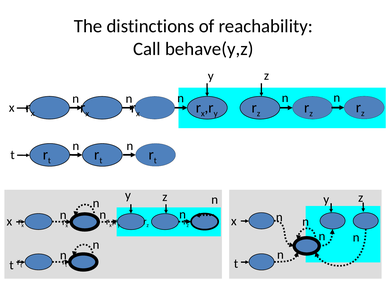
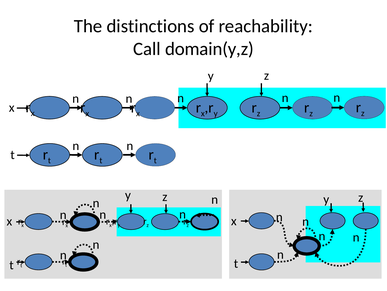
behave(y,z: behave(y,z -> domain(y,z (209, 49)
